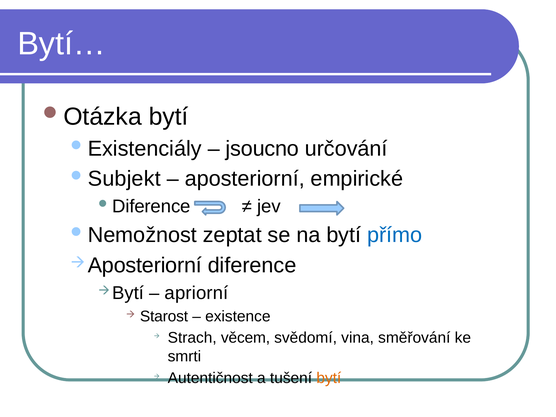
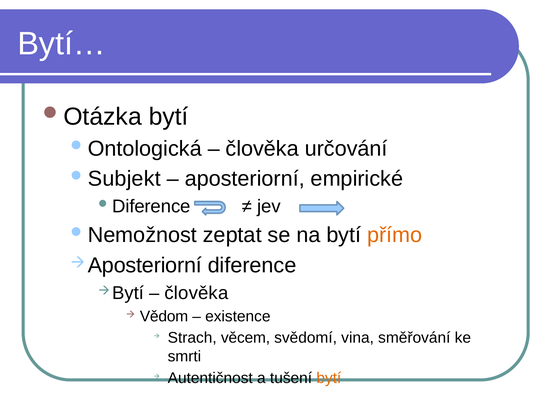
Existenciály: Existenciály -> Ontologická (145, 149)
jsoucno: jsoucno -> člověka (262, 149)
přímo colour: blue -> orange (395, 235)
apriorní: apriorní -> člověka (196, 293)
Starost: Starost -> Vědom (164, 316)
